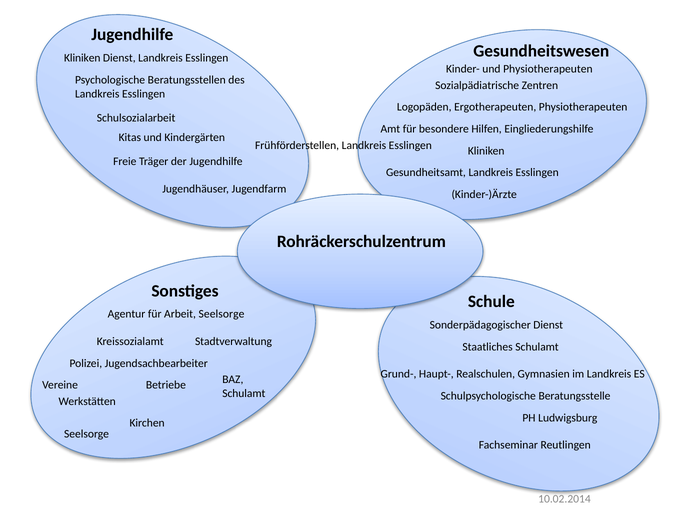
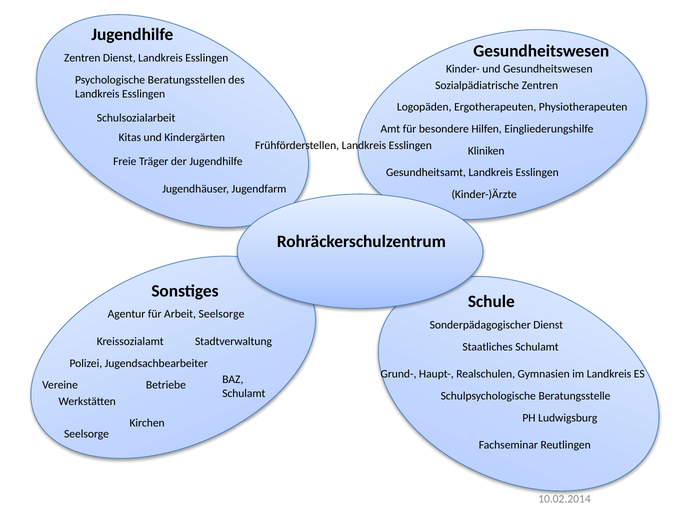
Kliniken: Kliniken -> Zentren (82, 58)
und Physiotherapeuten: Physiotherapeuten -> Gesundheitswesen (548, 69)
